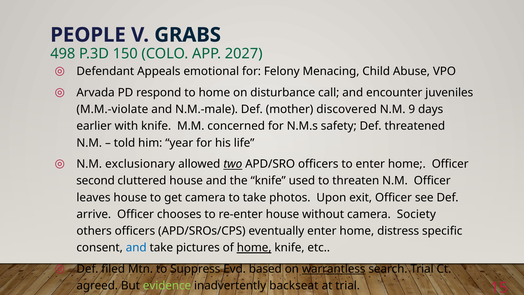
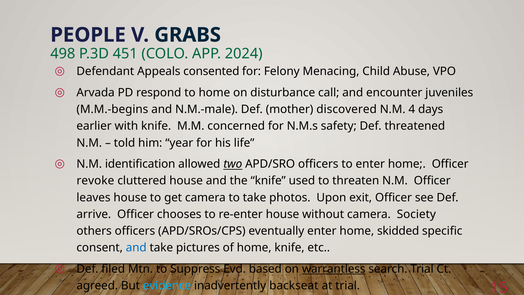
150: 150 -> 451 (125, 54)
2027: 2027 -> 2024 (244, 54)
emotional: emotional -> consented (211, 71)
M.M.-violate: M.M.-violate -> M.M.-begins (112, 109)
9: 9 -> 4 (412, 109)
exclusionary: exclusionary -> identification (140, 164)
second: second -> revoke (95, 181)
distress: distress -> skidded (398, 231)
home underline: present -> none (254, 248)
evidence colour: light green -> light blue (167, 285)
